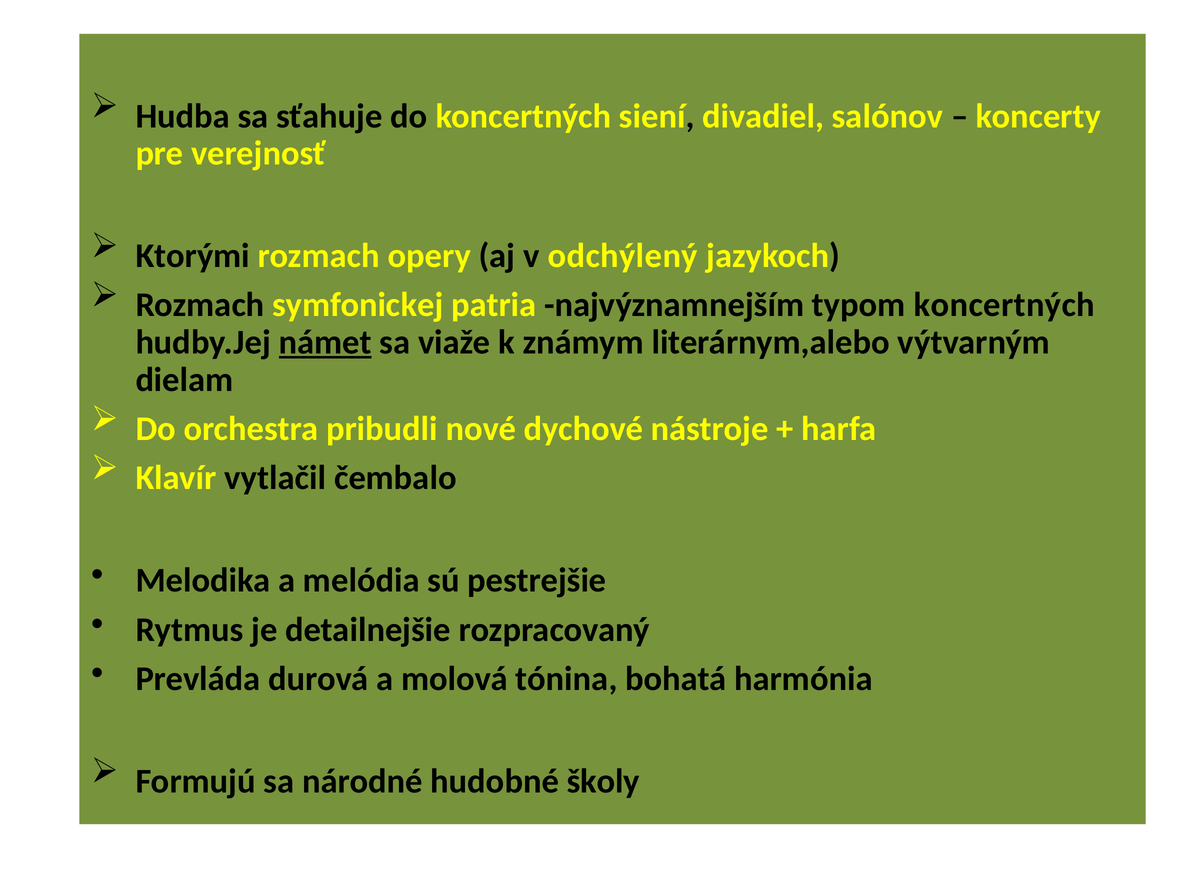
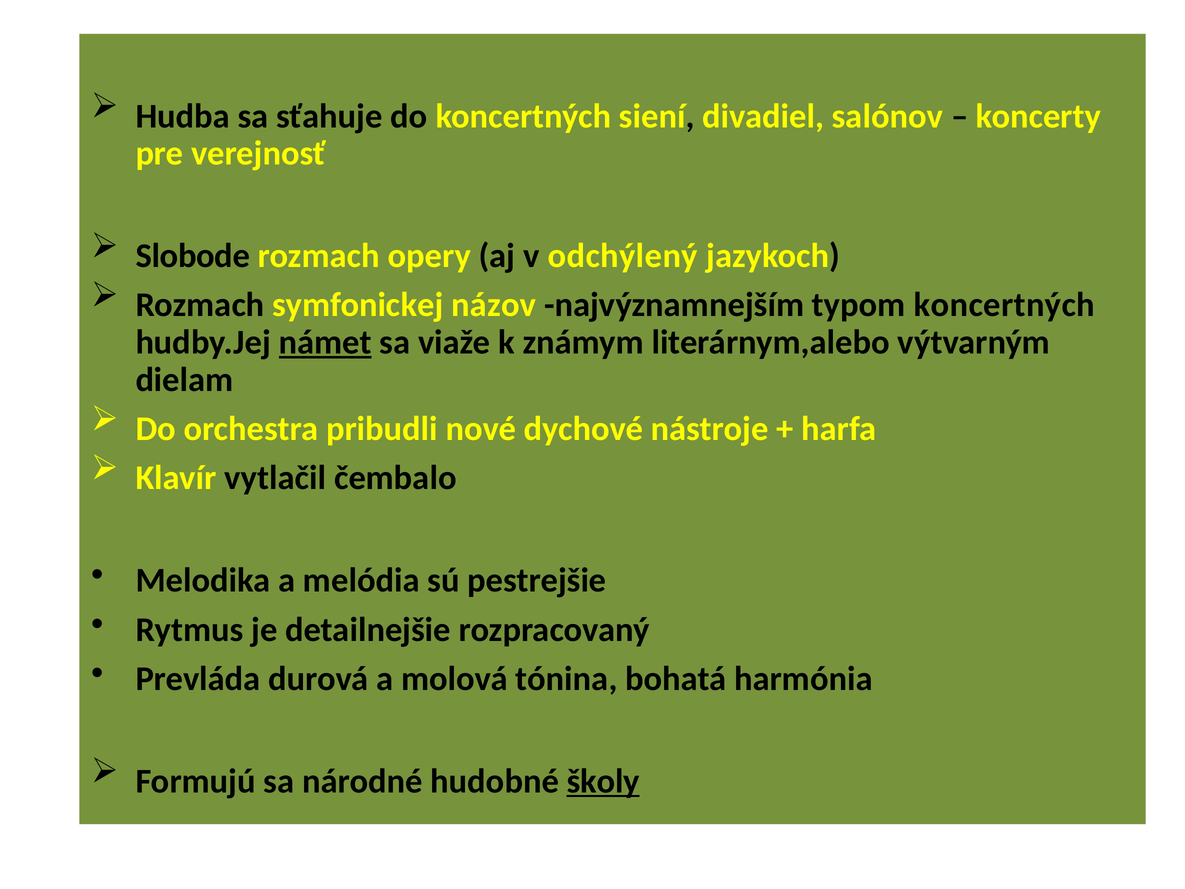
Ktorými: Ktorými -> Slobode (193, 256)
patria: patria -> názov (494, 305)
školy underline: none -> present (603, 781)
